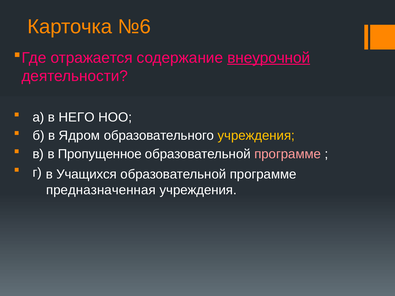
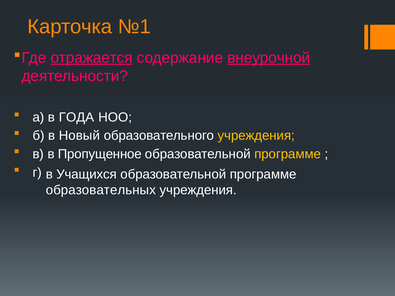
№6: №6 -> №1 (134, 27)
отражается underline: none -> present (92, 58)
НЕГО: НЕГО -> ГОДА (76, 117)
Ядром: Ядром -> Новый (79, 136)
программе colour: pink -> yellow (288, 154)
предназначенная: предназначенная -> образовательных (101, 190)
